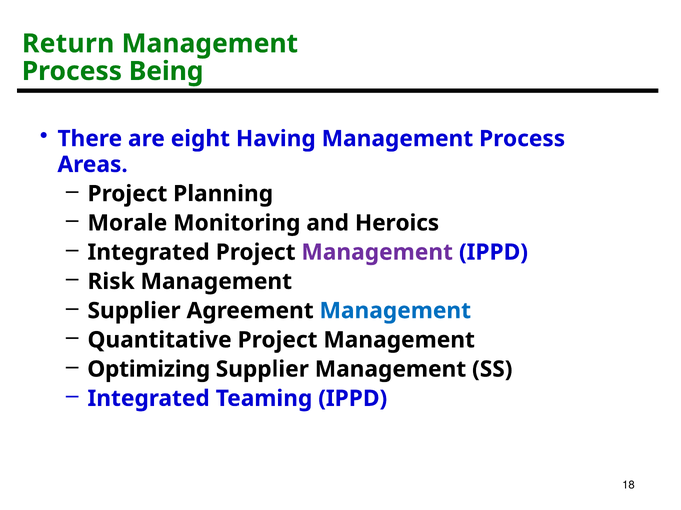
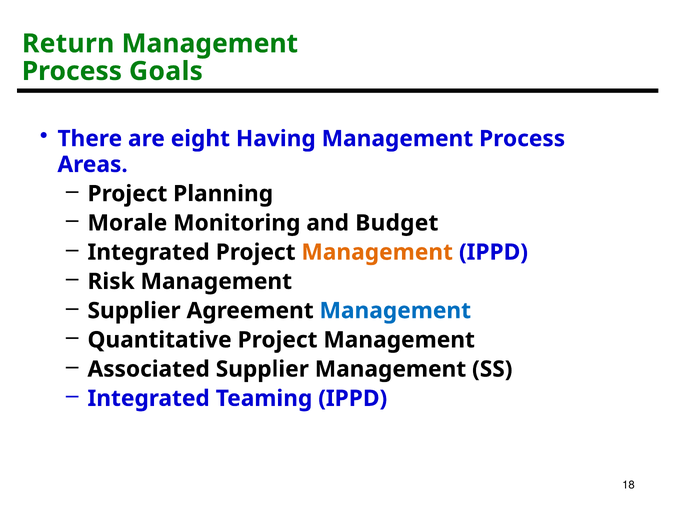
Being: Being -> Goals (166, 71)
Heroics: Heroics -> Budget (397, 223)
Management colour: purple -> orange (377, 253)
Optimizing: Optimizing -> Associated (149, 370)
